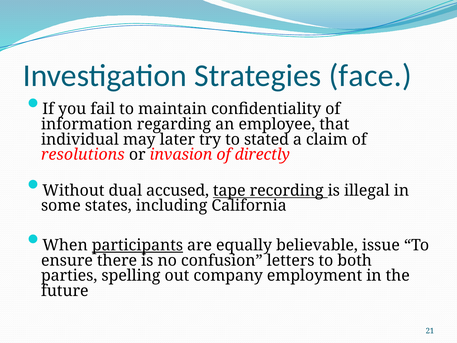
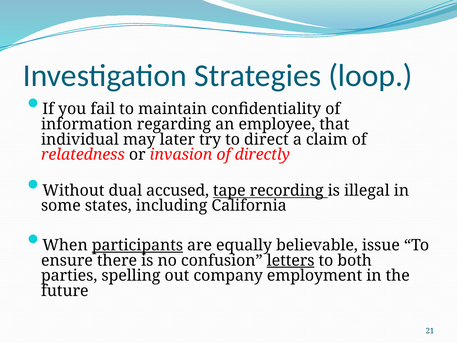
face: face -> loop (370, 75)
stated: stated -> direct (266, 139)
resolutions: resolutions -> relatedness (83, 155)
letters underline: none -> present (291, 260)
